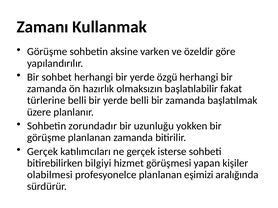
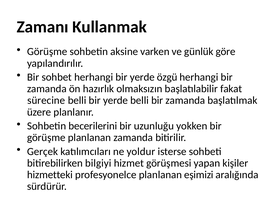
özeldir: özeldir -> günlük (199, 52)
türlerine: türlerine -> sürecine (46, 101)
zorundadır: zorundadır -> becerilerini (93, 126)
ne gerçek: gerçek -> yoldur (141, 152)
olabilmesi: olabilmesi -> hizmetteki (50, 175)
